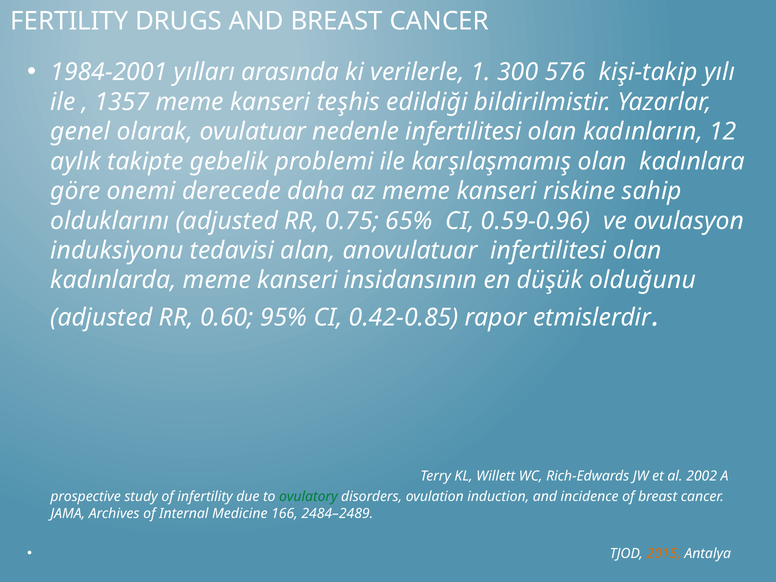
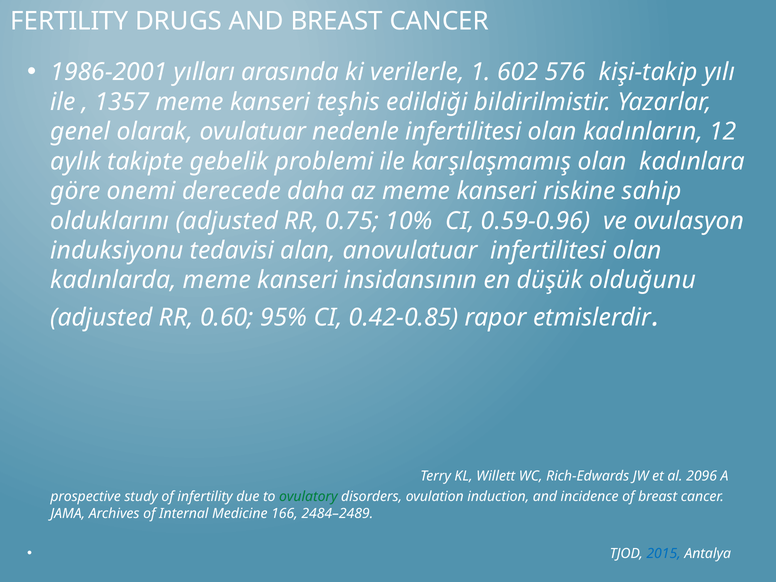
1984-2001: 1984-2001 -> 1986-2001 (109, 72)
300: 300 -> 602 (518, 72)
65%: 65% -> 10% (409, 221)
2002: 2002 -> 2096 (702, 476)
2015 colour: orange -> blue (664, 554)
